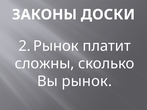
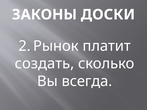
сложны: сложны -> создать (44, 64)
рынок: рынок -> всегда (87, 81)
